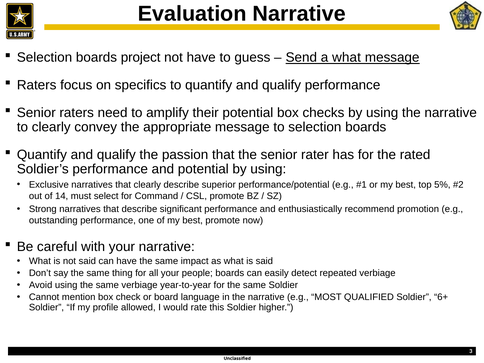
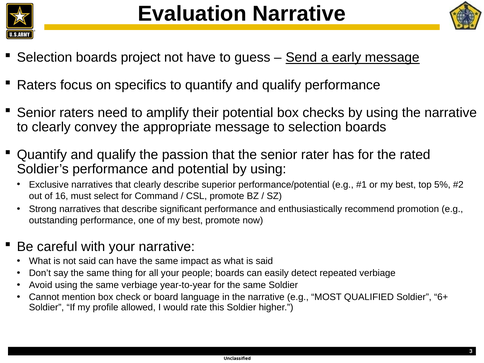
a what: what -> early (347, 58)
14: 14 -> 16 (62, 196)
